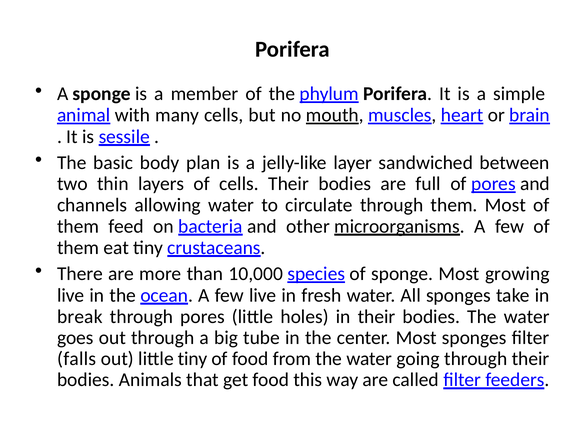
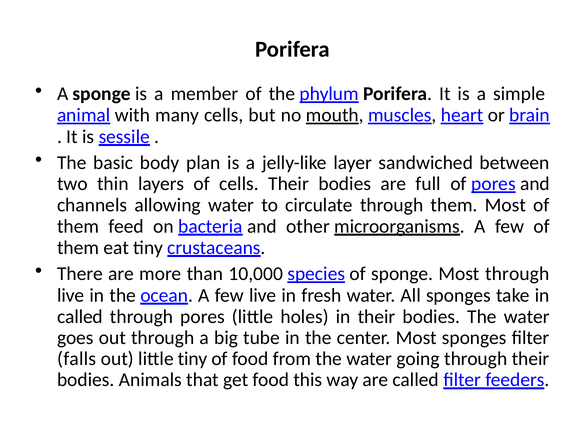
Most growing: growing -> through (517, 274)
break: break -> called (80, 316)
